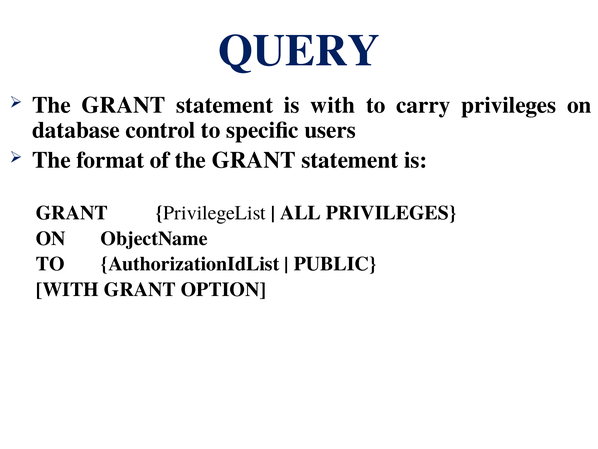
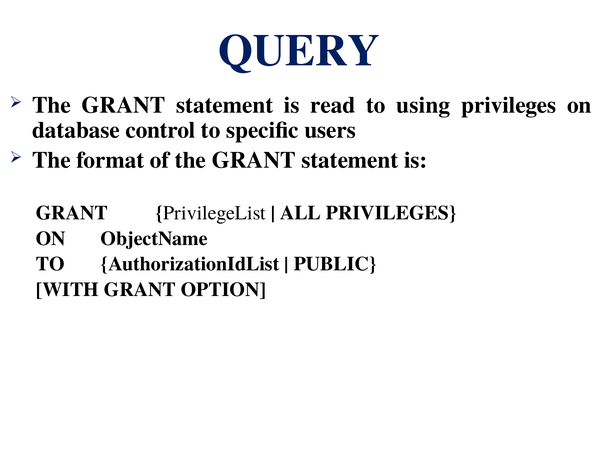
is with: with -> read (333, 105)
carry: carry -> using (423, 105)
